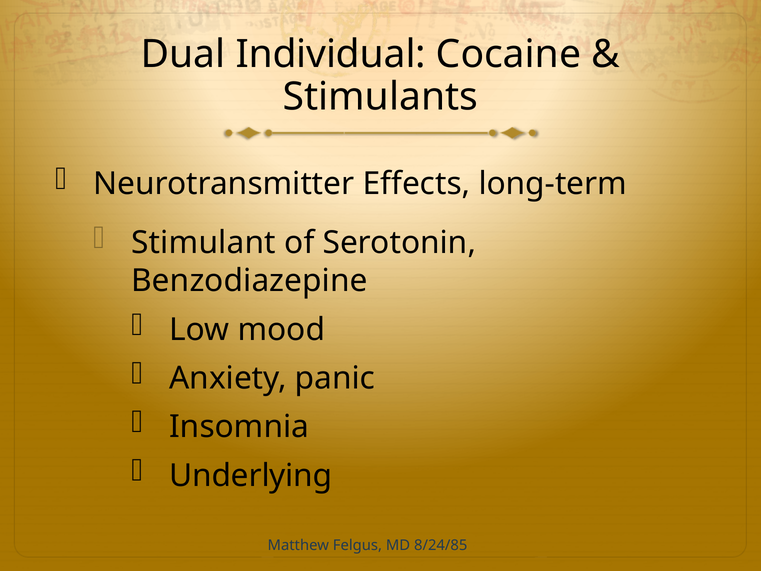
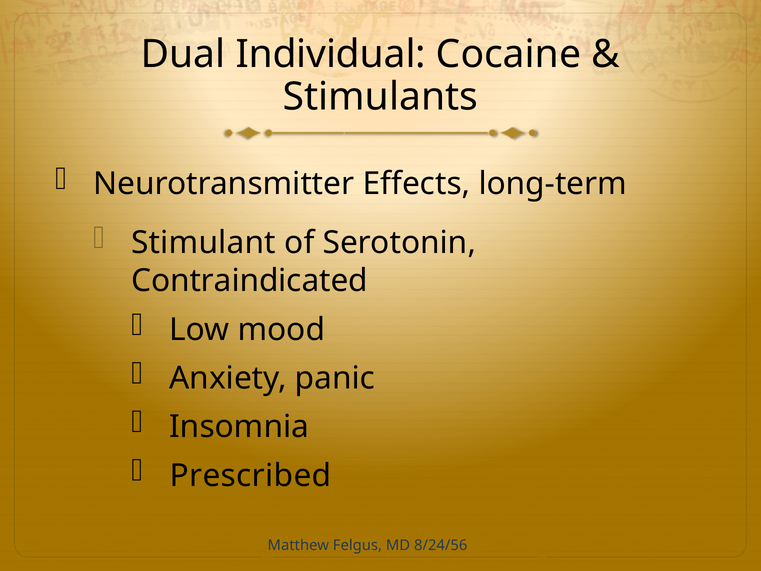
Benzodiazepine: Benzodiazepine -> Contraindicated (250, 281)
Underlying: Underlying -> Prescribed (251, 475)
8/24/85: 8/24/85 -> 8/24/56 (441, 545)
